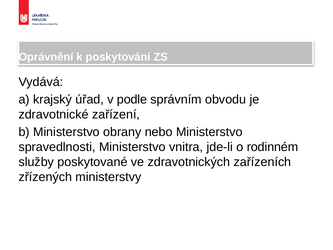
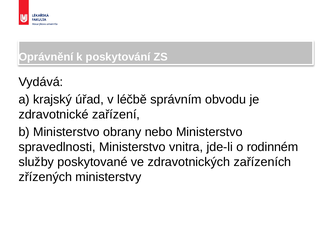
podle: podle -> léčbě (132, 99)
